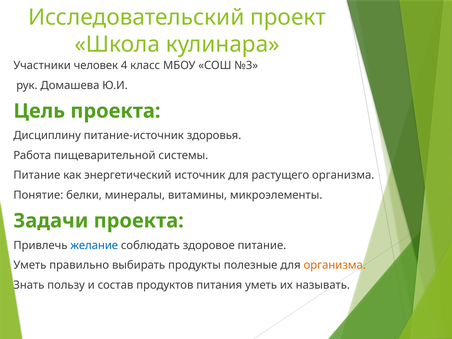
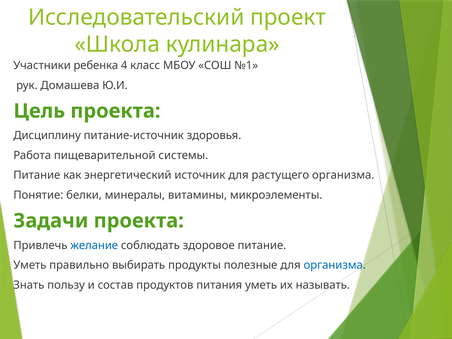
человек: человек -> ребенка (96, 65)
№3: №3 -> №1 (246, 65)
организма colour: orange -> blue (335, 265)
